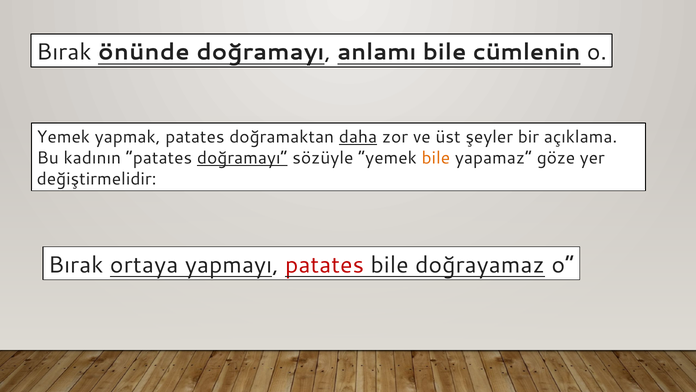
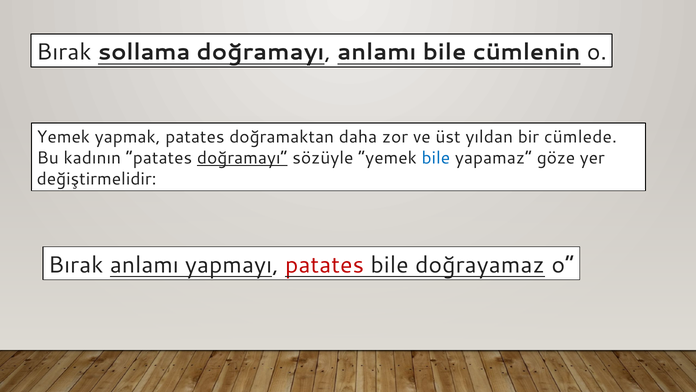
önünde: önünde -> sollama (144, 52)
daha underline: present -> none (358, 137)
şeyler: şeyler -> yıldan (489, 137)
açıklama: açıklama -> cümlede (580, 137)
bile colour: orange -> blue (436, 158)
Bırak ortaya: ortaya -> anlamı (144, 265)
